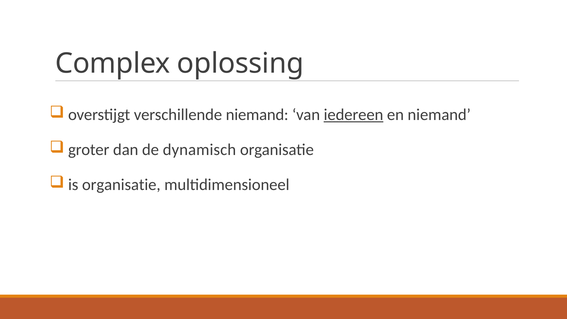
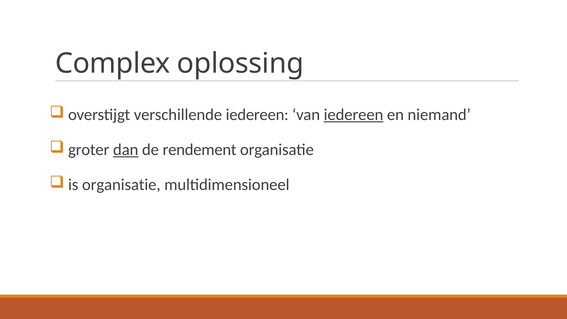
verschillende niemand: niemand -> iedereen (257, 115)
dan underline: none -> present (126, 150)
dynamisch: dynamisch -> rendement (200, 150)
